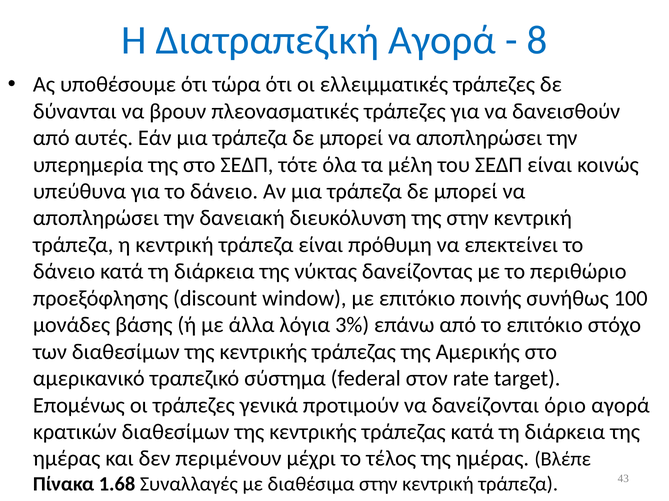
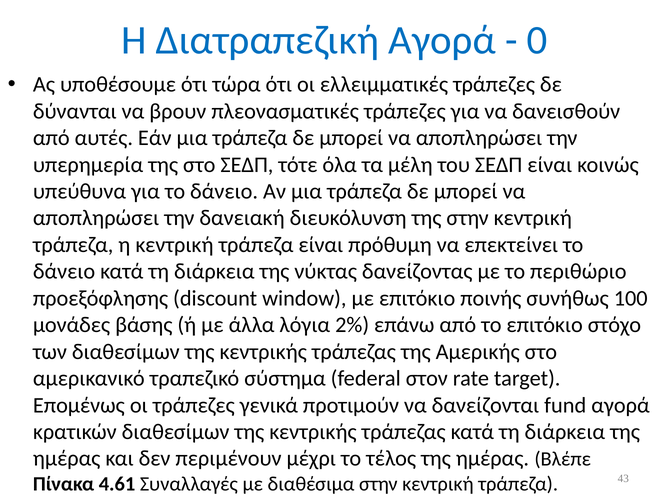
8: 8 -> 0 (537, 40)
3%: 3% -> 2% (352, 326)
όριο: όριο -> fund (565, 406)
1.68: 1.68 -> 4.61 (117, 485)
